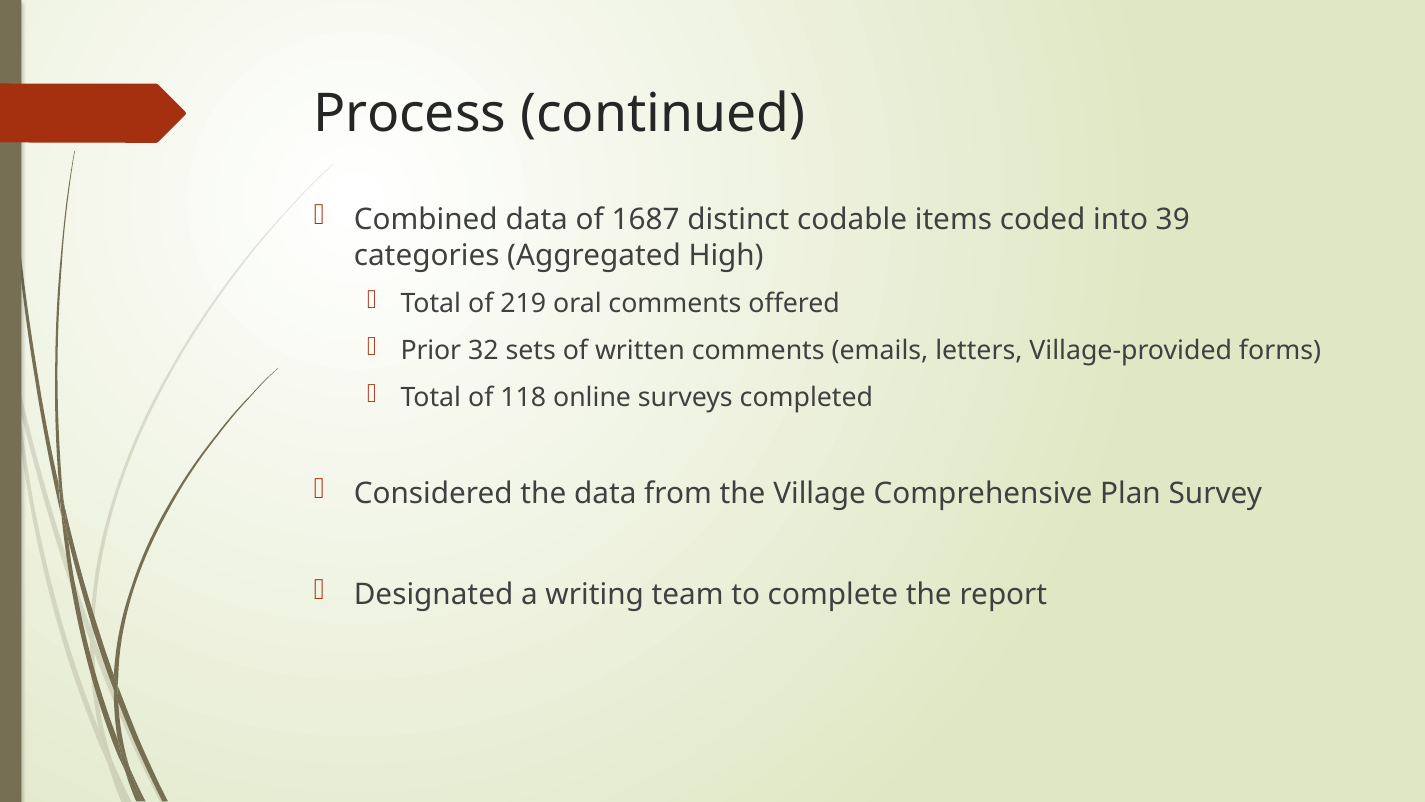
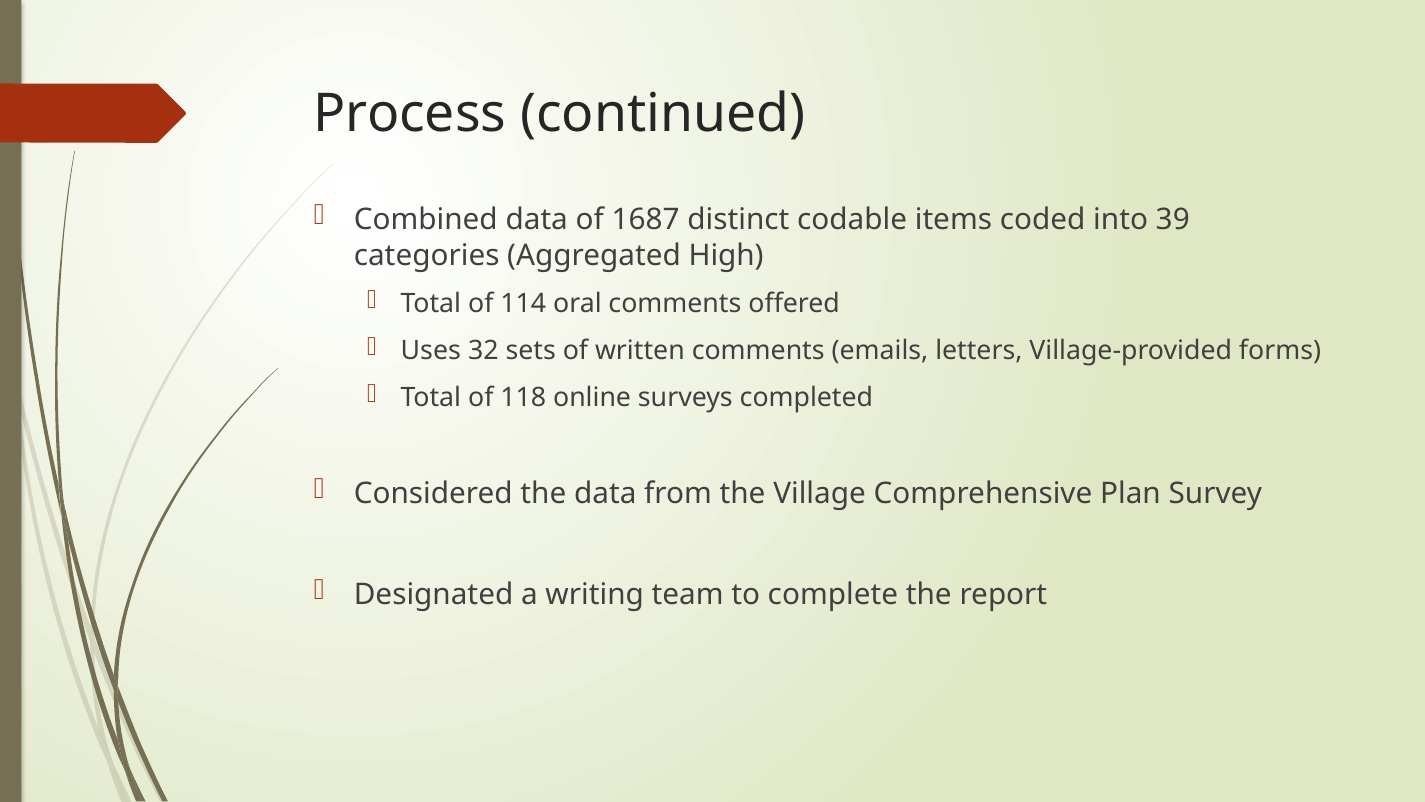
219: 219 -> 114 (523, 304)
Prior: Prior -> Uses (431, 351)
